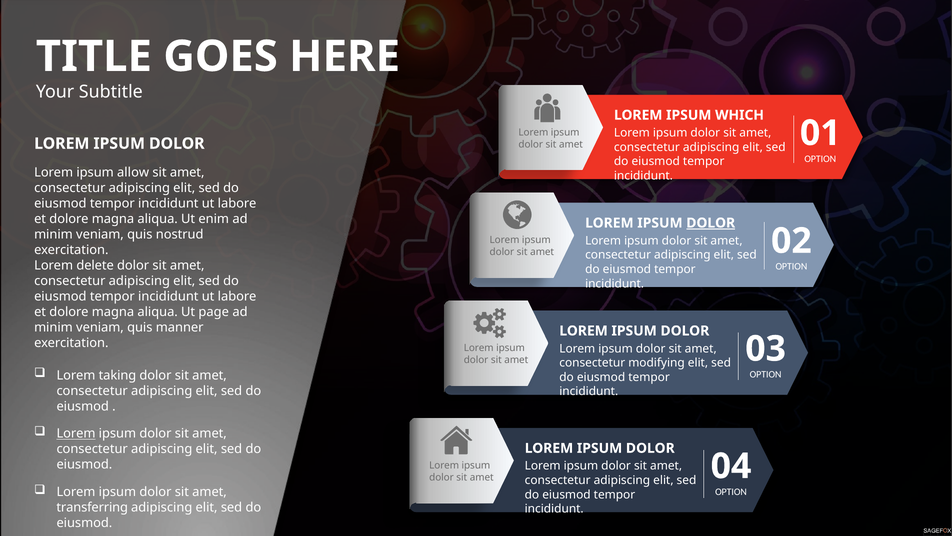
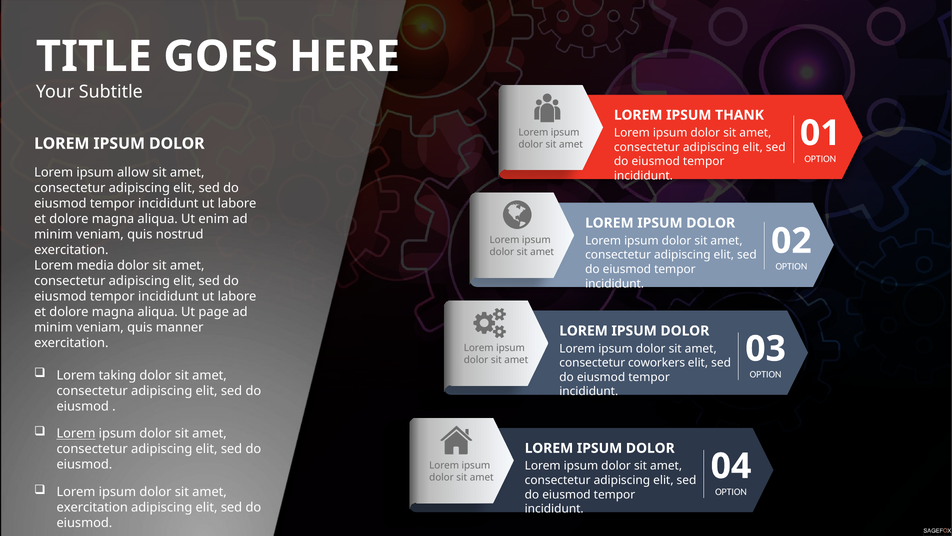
WHICH: WHICH -> THANK (740, 115)
DOLOR underline: present -> none (711, 223)
delete: delete -> media (95, 265)
modifying: modifying -> coworkers (657, 363)
transferring: transferring -> exercitation (92, 507)
